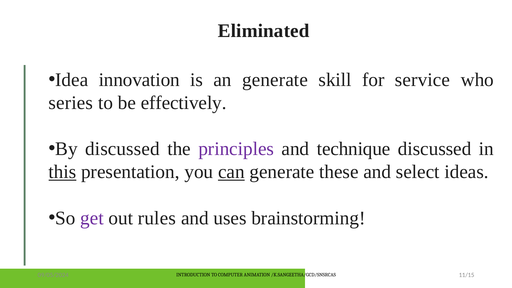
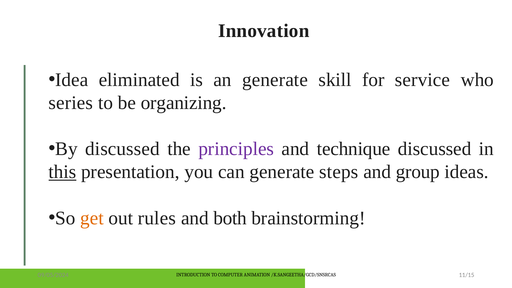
Eliminated: Eliminated -> Innovation (264, 31)
innovation: innovation -> eliminated (139, 80)
effectively: effectively -> organizing (184, 103)
can underline: present -> none (231, 172)
these: these -> steps (339, 172)
select: select -> group (418, 172)
get colour: purple -> orange (92, 218)
uses: uses -> both (230, 218)
